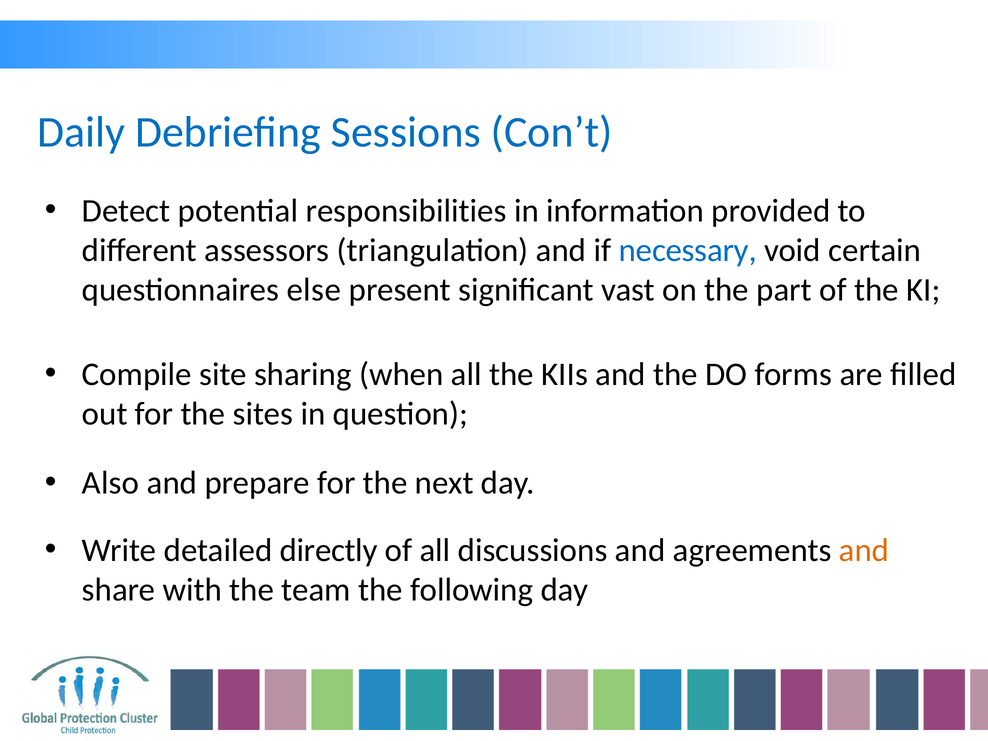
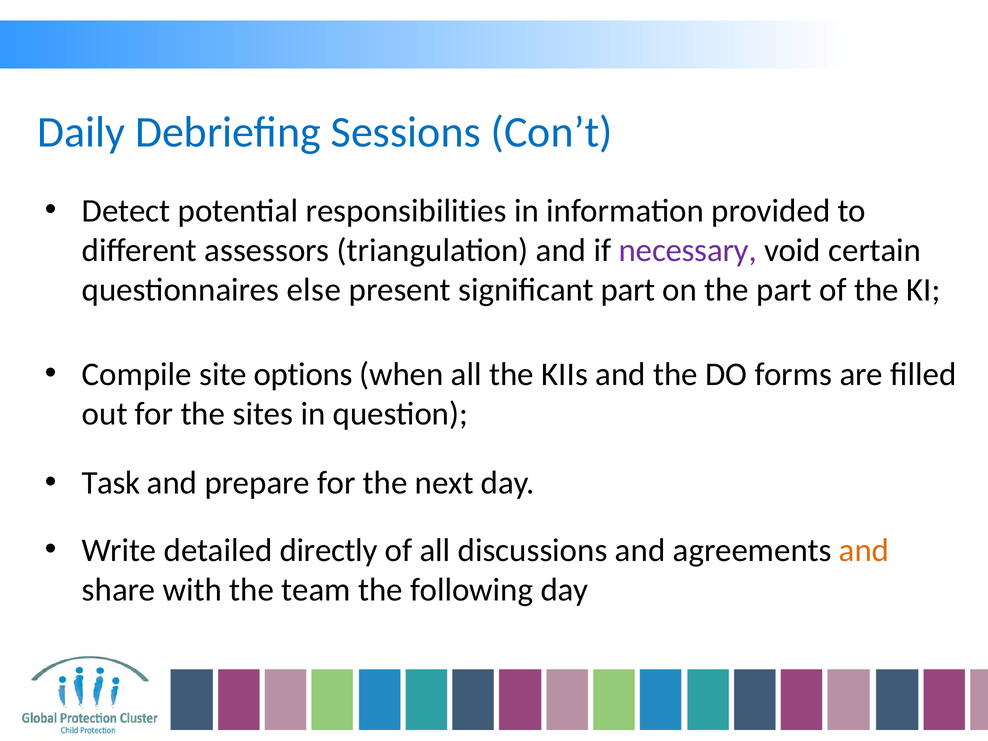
necessary colour: blue -> purple (688, 250)
significant vast: vast -> part (628, 290)
sharing: sharing -> options (303, 374)
Also: Also -> Task (111, 483)
